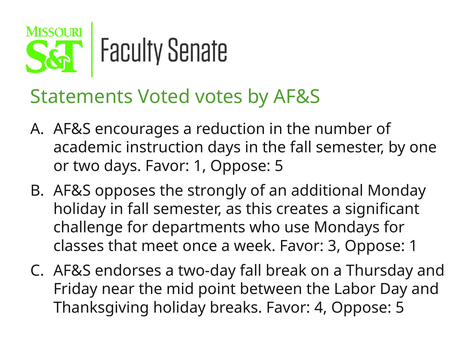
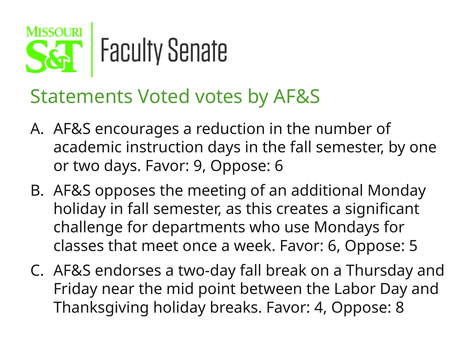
Favor 1: 1 -> 9 (200, 166)
5: 5 -> 6 (279, 166)
strongly: strongly -> meeting (217, 191)
Favor 3: 3 -> 6 (334, 246)
Oppose 1: 1 -> 5 (413, 246)
4 Oppose 5: 5 -> 8 (400, 307)
